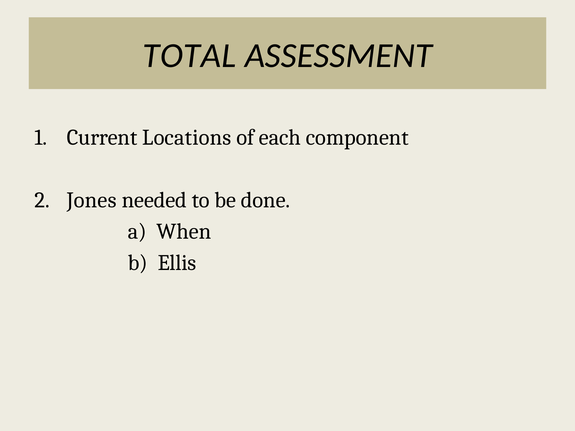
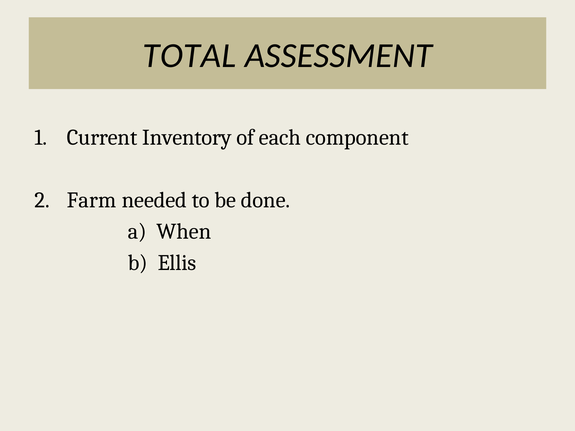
Locations: Locations -> Inventory (187, 138)
Jones: Jones -> Farm (92, 200)
